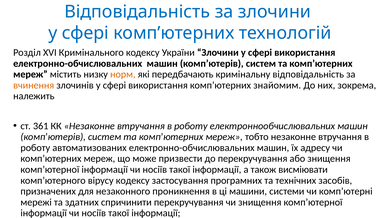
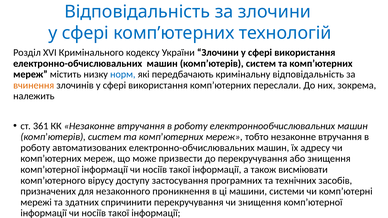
норм colour: orange -> blue (123, 74)
знайомим: знайомим -> переслали (277, 85)
вірусу кодексу: кодексу -> доступу (133, 181)
